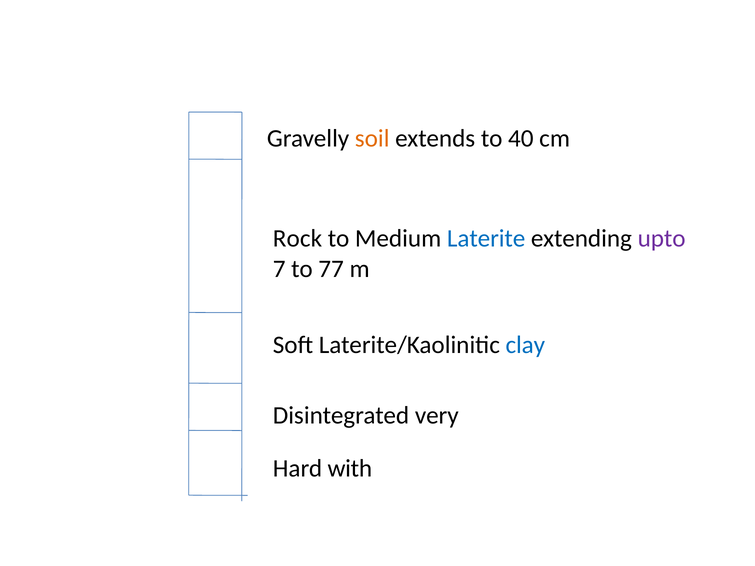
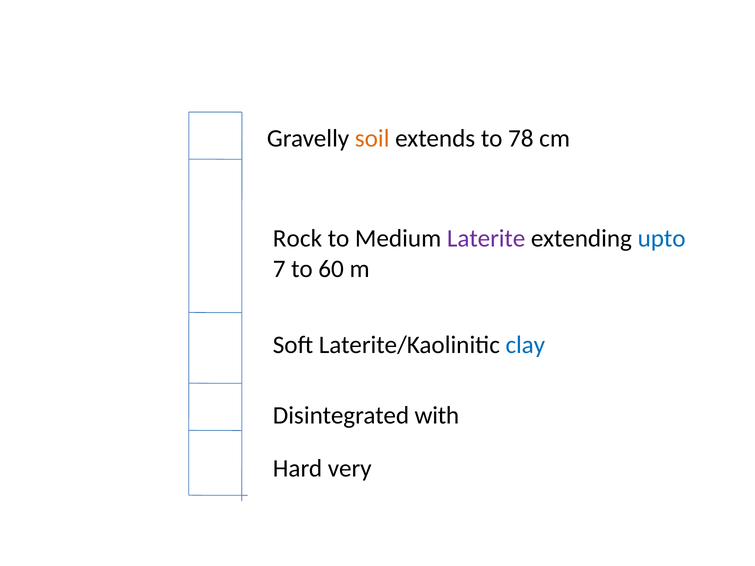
40: 40 -> 78 (521, 139)
Laterite colour: blue -> purple (486, 239)
upto colour: purple -> blue (662, 239)
77: 77 -> 60 (331, 269)
very: very -> with (437, 416)
with: with -> very (350, 469)
